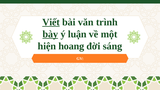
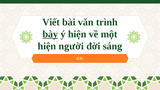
Viết underline: present -> none (51, 22)
ý luận: luận -> hiện (77, 34)
hoang: hoang -> người (71, 46)
